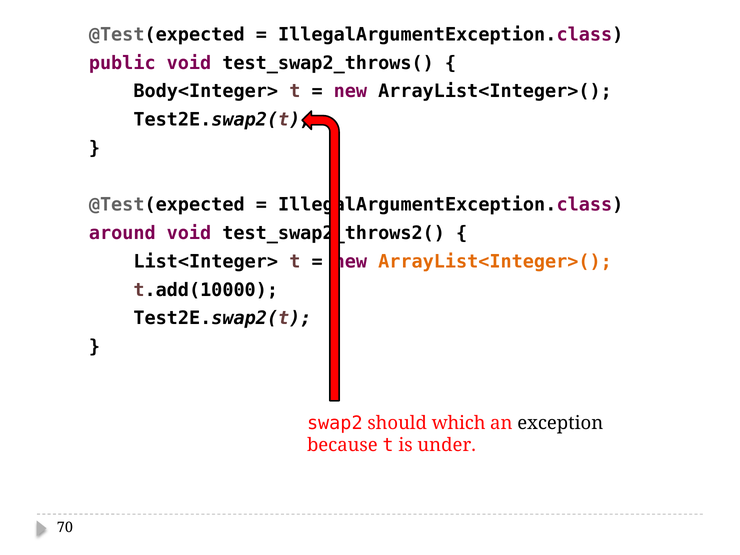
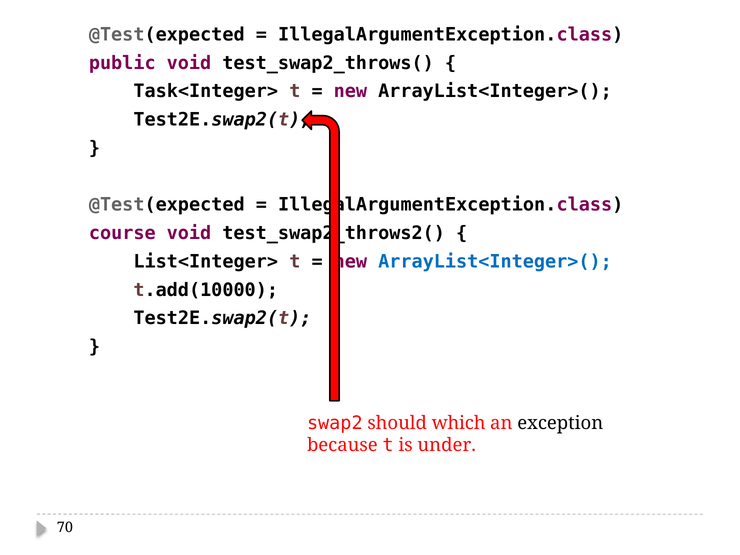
Body<Integer>: Body<Integer> -> Task<Integer> (206, 91)
around: around -> course (122, 233)
ArrayList<Integer>( colour: orange -> blue (495, 262)
